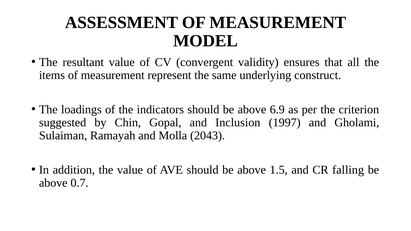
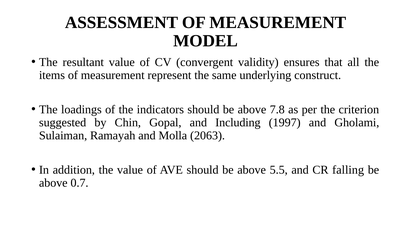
6.9: 6.9 -> 7.8 (277, 110)
Inclusion: Inclusion -> Including (238, 123)
2043: 2043 -> 2063 (208, 135)
1.5: 1.5 -> 5.5 (279, 170)
